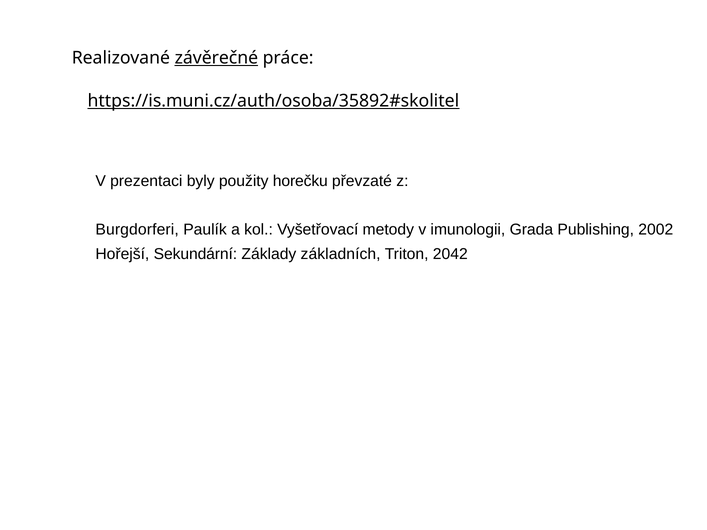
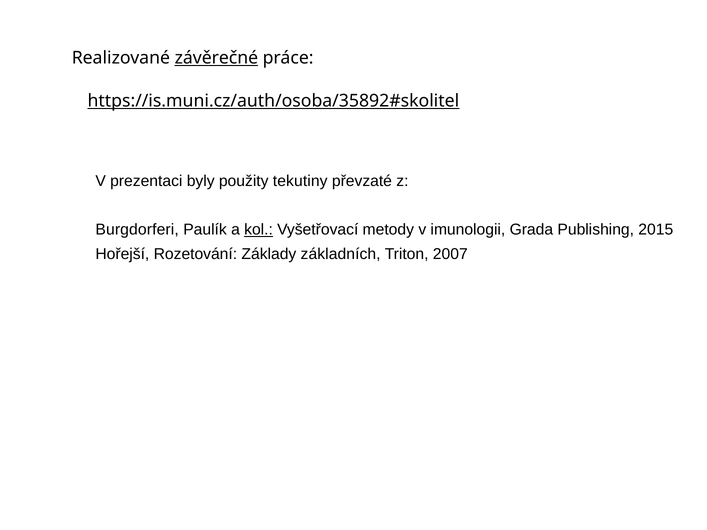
horečku: horečku -> tekutiny (300, 181)
kol underline: none -> present (259, 230)
2002: 2002 -> 2015 (656, 230)
Sekundární: Sekundární -> Rozetování (195, 254)
2042: 2042 -> 2007 (450, 254)
